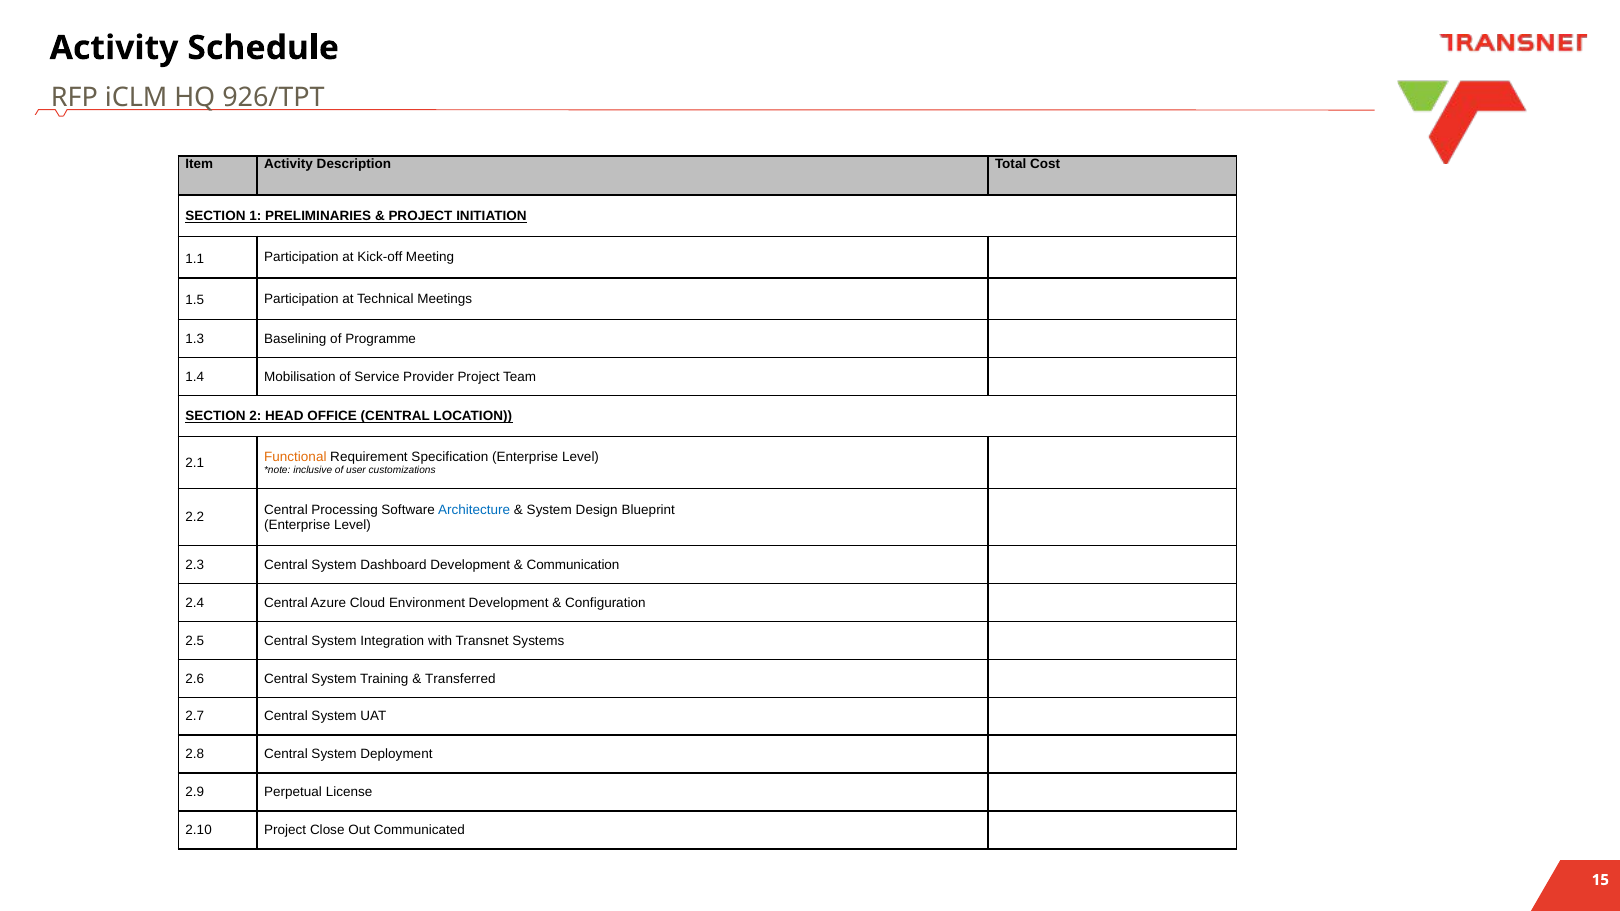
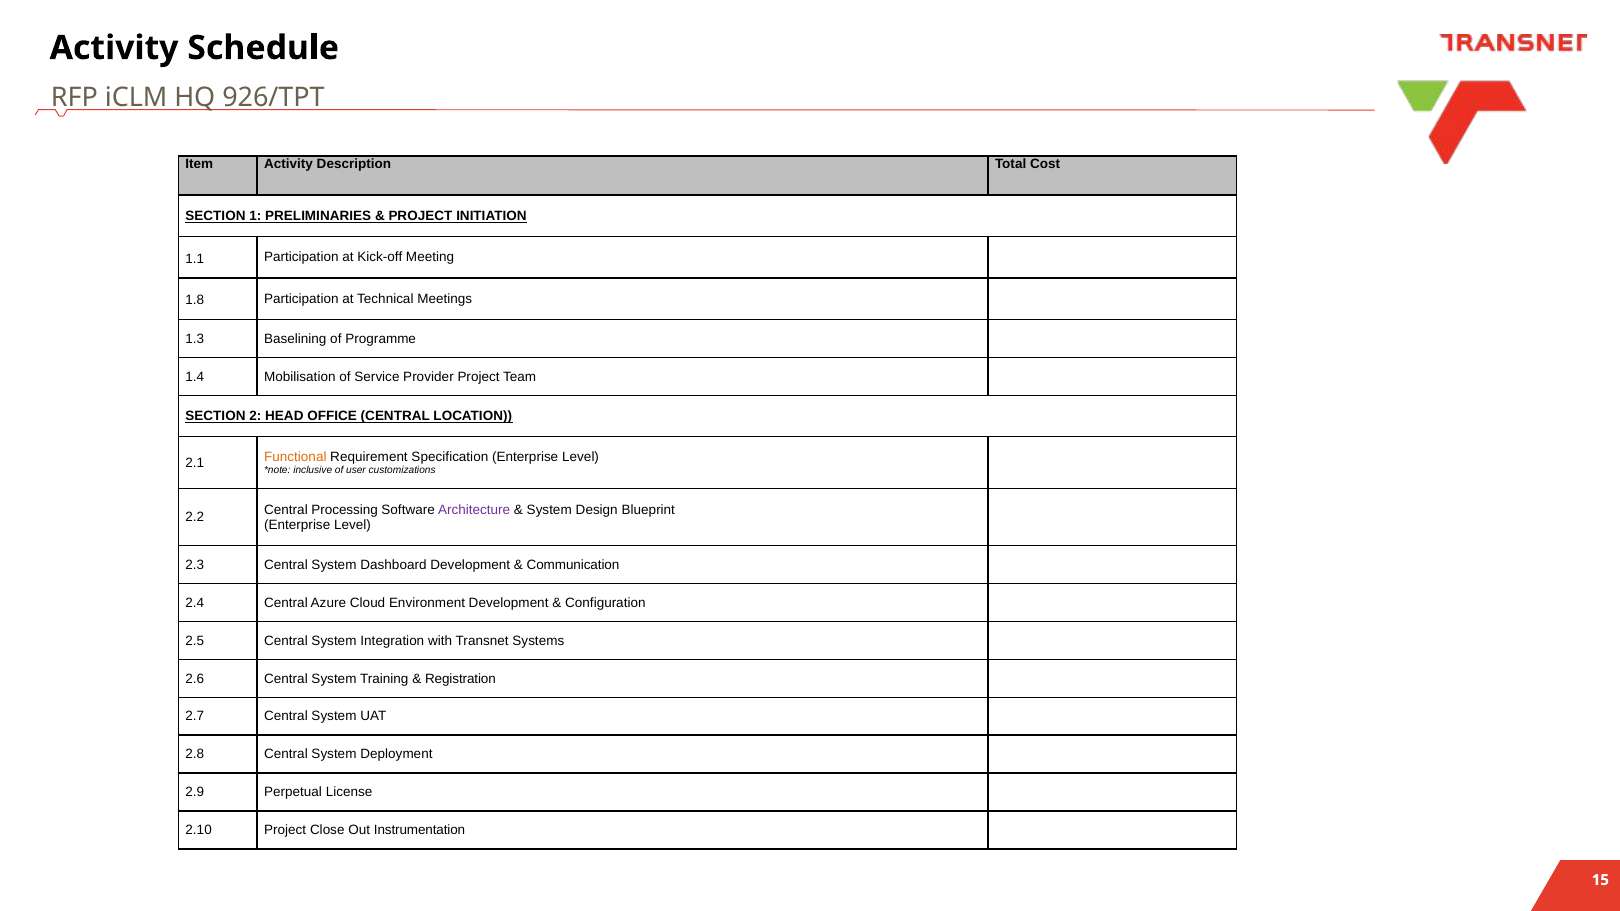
1.5: 1.5 -> 1.8 (195, 300)
Architecture colour: blue -> purple (474, 510)
Transferred: Transferred -> Registration (460, 679)
Communicated: Communicated -> Instrumentation (420, 830)
